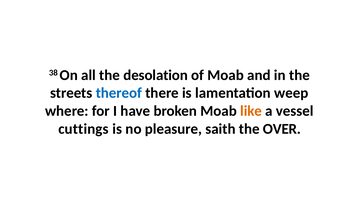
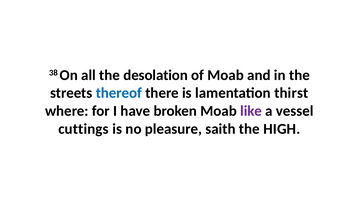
weep: weep -> thirst (291, 93)
like colour: orange -> purple (251, 111)
OVER: OVER -> HIGH (282, 129)
